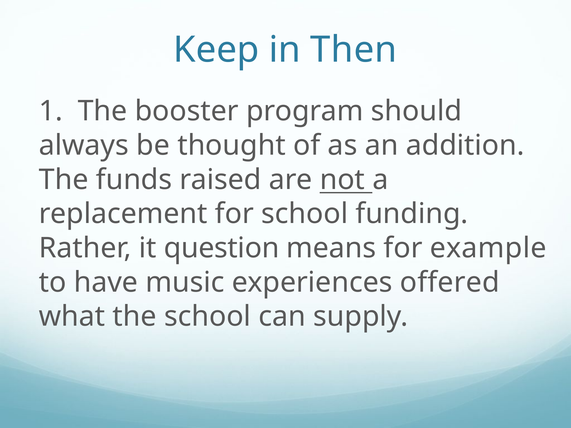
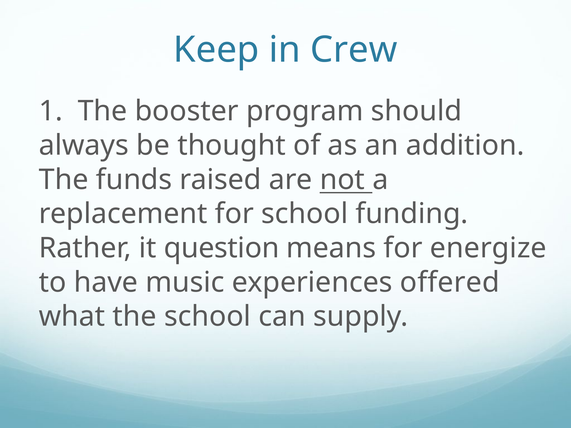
Then: Then -> Crew (354, 50)
example: example -> energize (488, 248)
